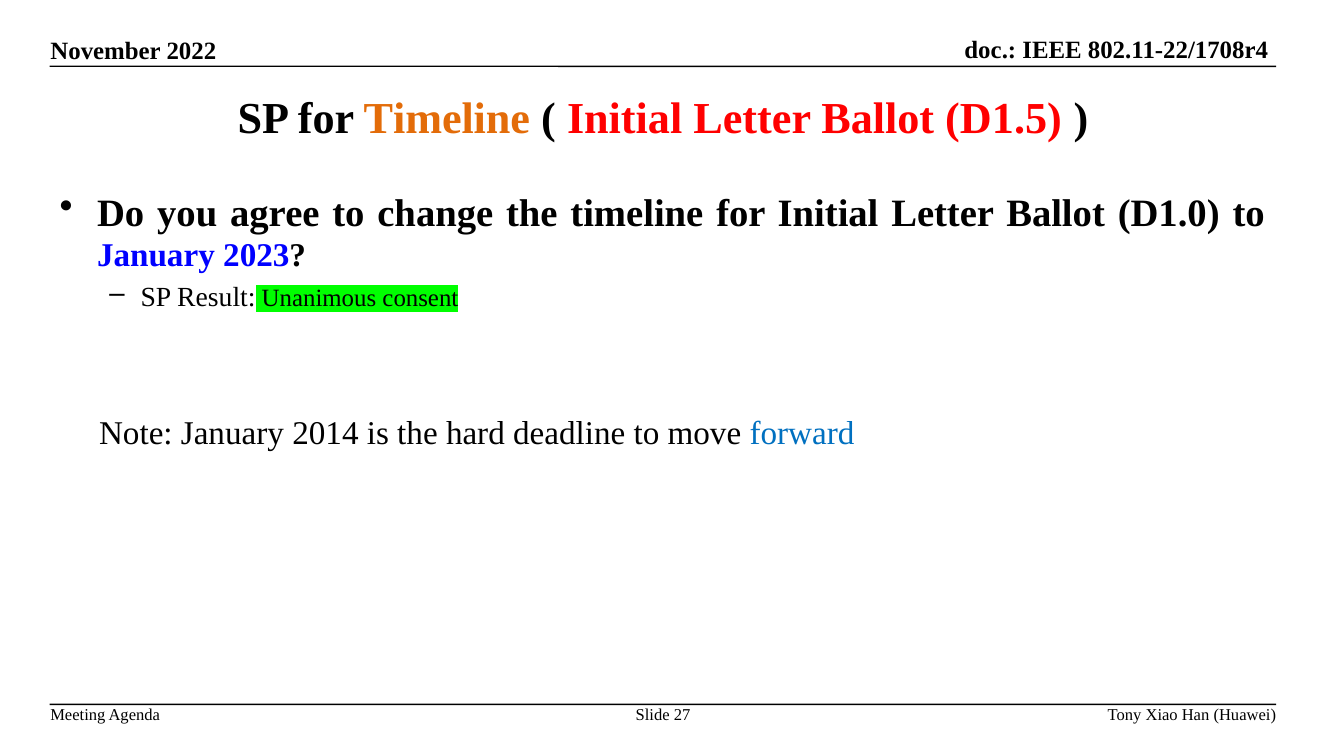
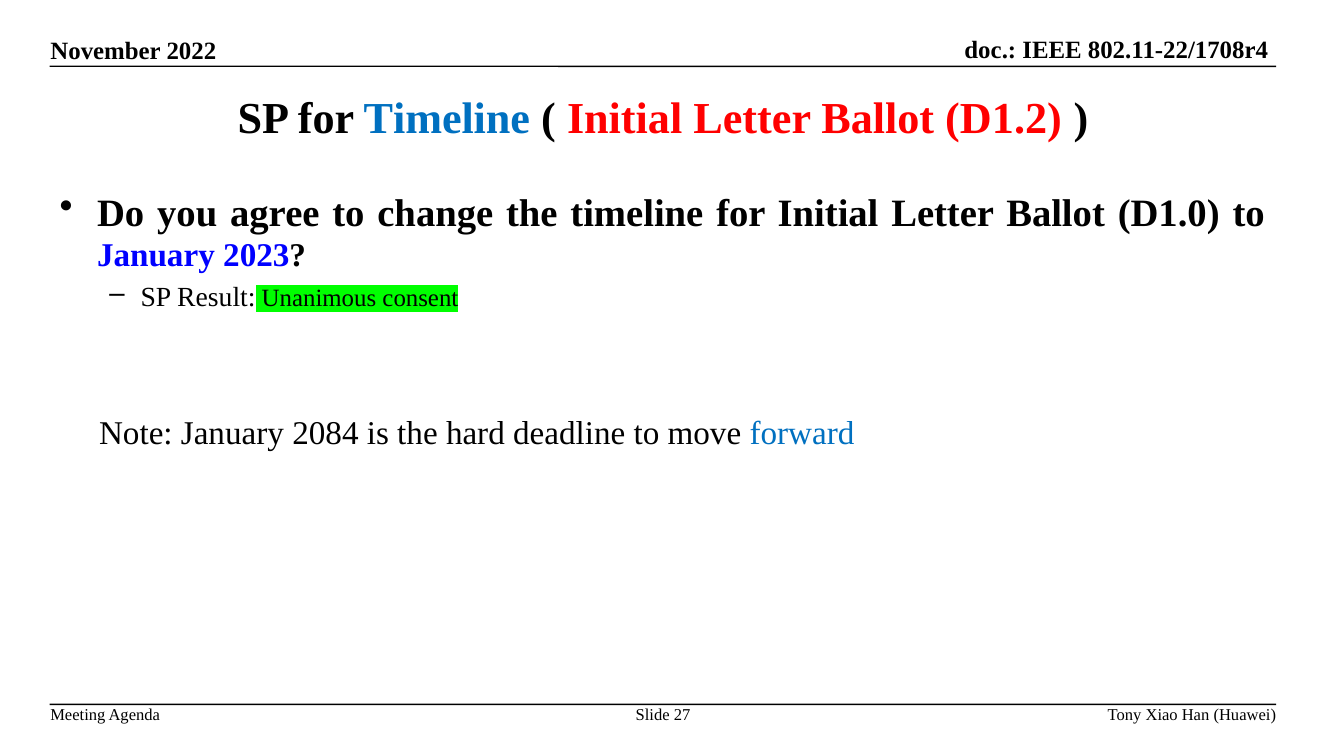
Timeline colour: orange -> blue (447, 119)
D1.5: D1.5 -> D1.2 (1004, 119)
2014: 2014 -> 2084 (325, 434)
